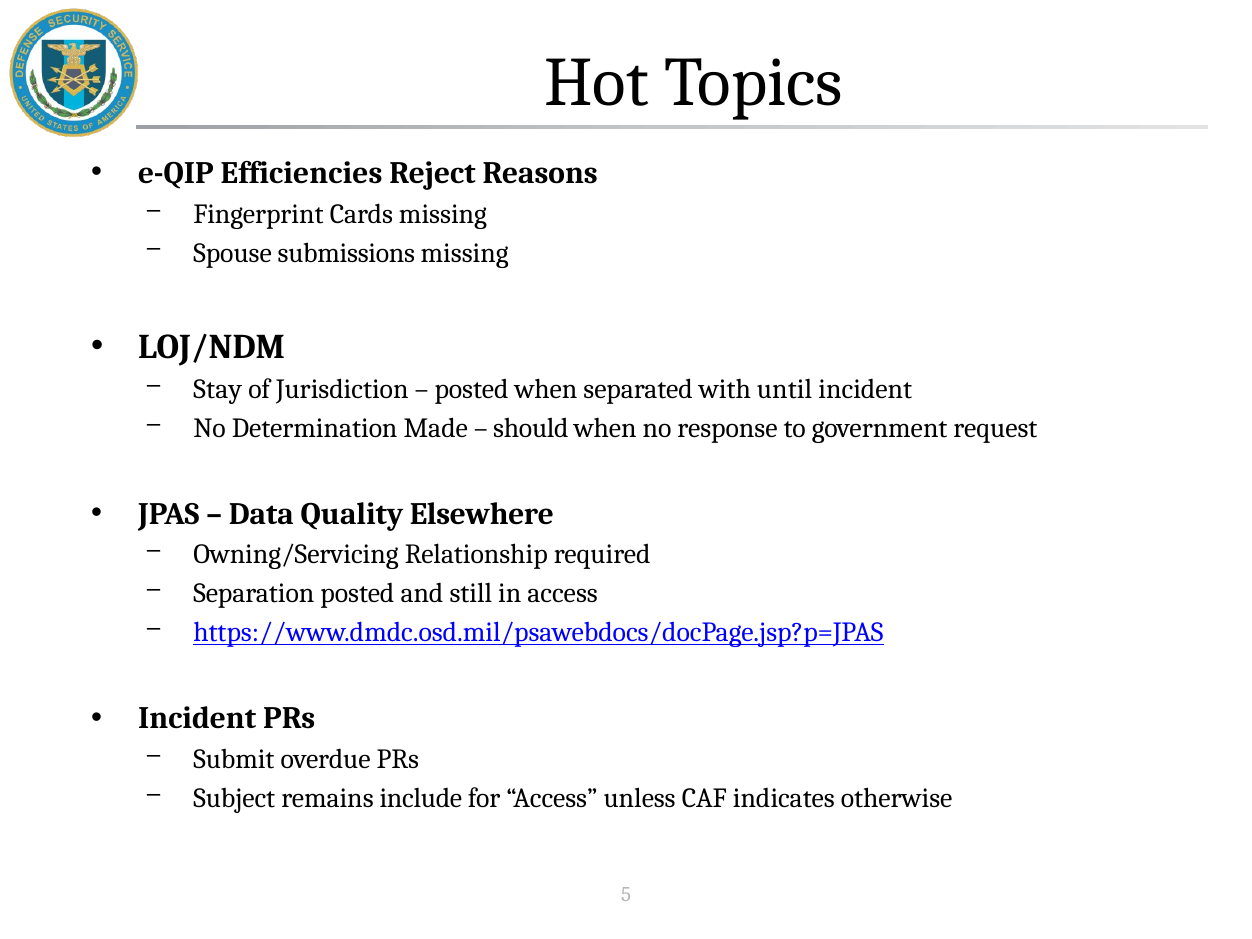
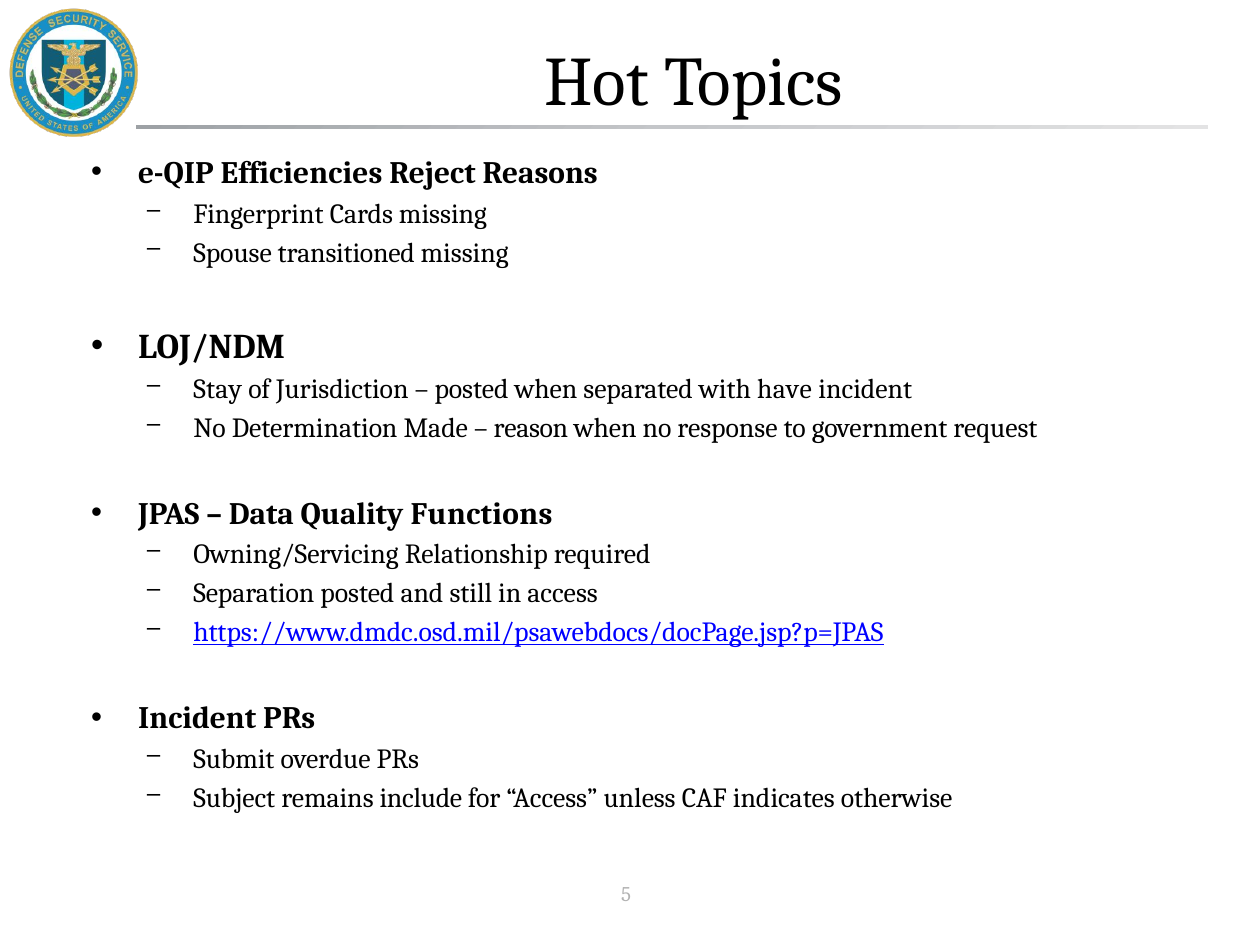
submissions: submissions -> transitioned (346, 253)
until: until -> have (785, 389)
should: should -> reason (531, 428)
Elsewhere: Elsewhere -> Functions (482, 514)
